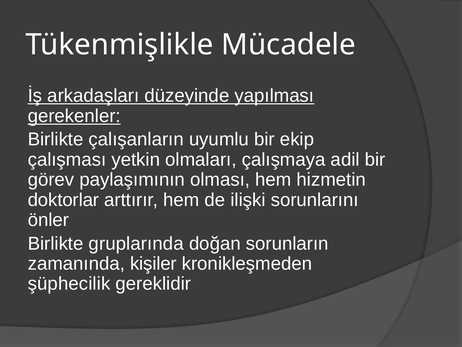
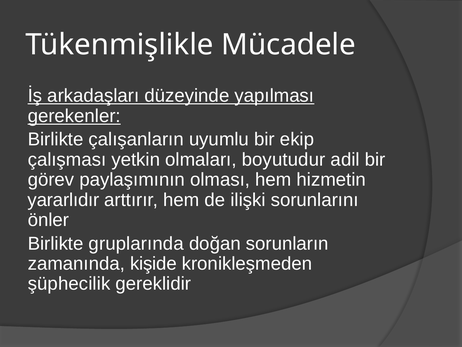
çalışmaya: çalışmaya -> boyutudur (284, 159)
doktorlar: doktorlar -> yararlıdır (63, 200)
kişiler: kişiler -> kişide (153, 263)
